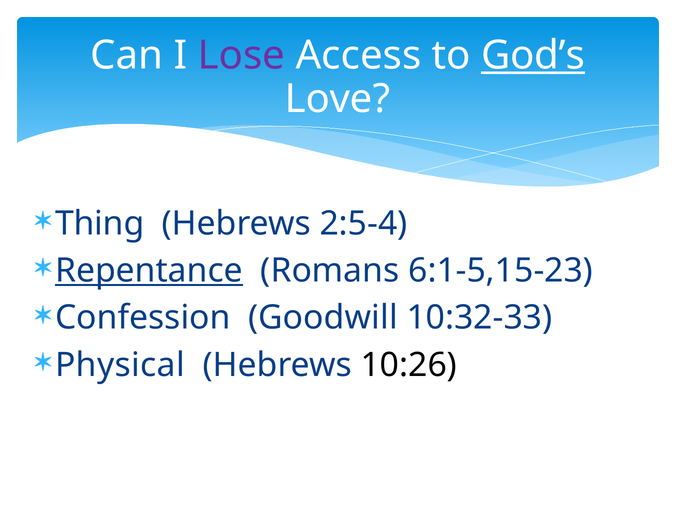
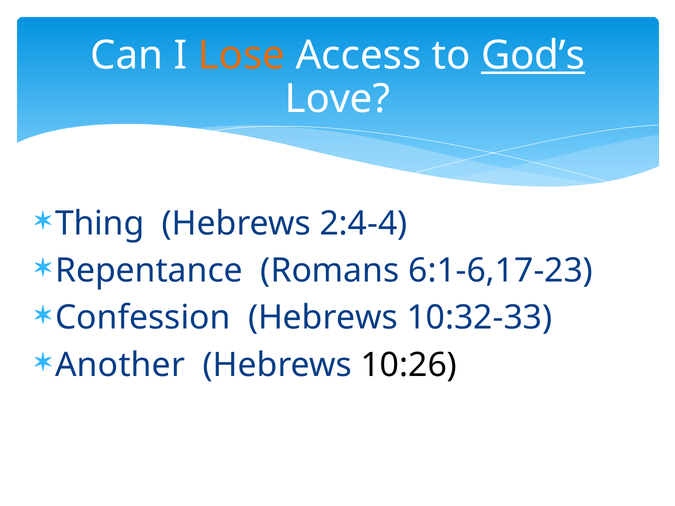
Lose colour: purple -> orange (241, 55)
2:5-4: 2:5-4 -> 2:4-4 (364, 223)
Repentance underline: present -> none (149, 271)
6:1-5,15-23: 6:1-5,15-23 -> 6:1-6,17-23 (501, 271)
Confession Goodwill: Goodwill -> Hebrews (323, 318)
Physical: Physical -> Another (120, 365)
